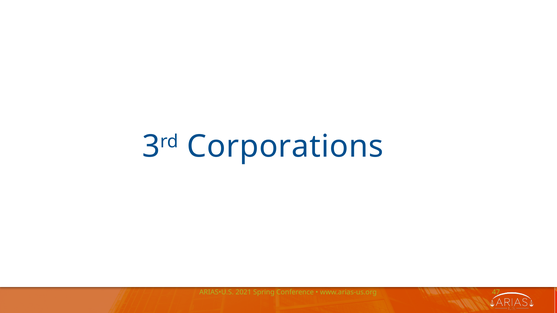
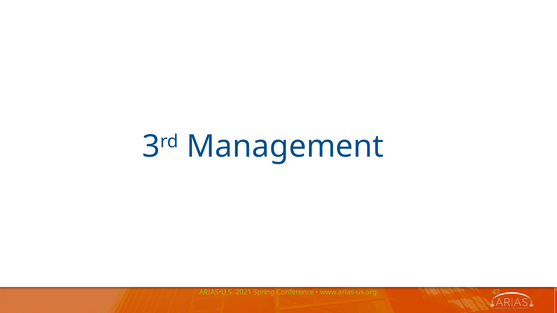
Corporations: Corporations -> Management (285, 147)
